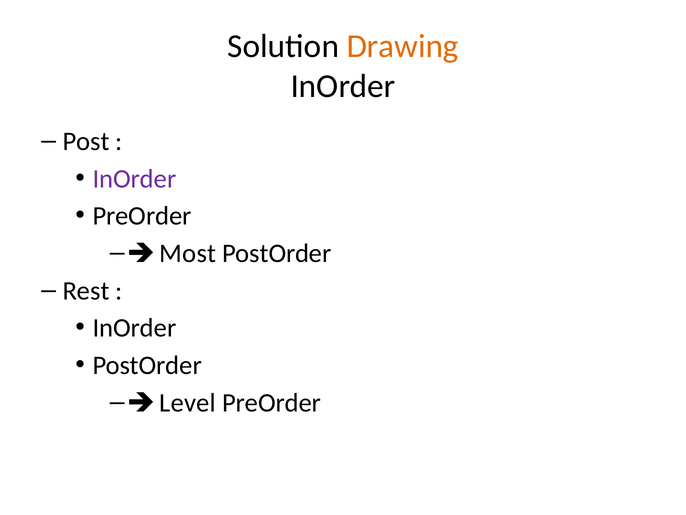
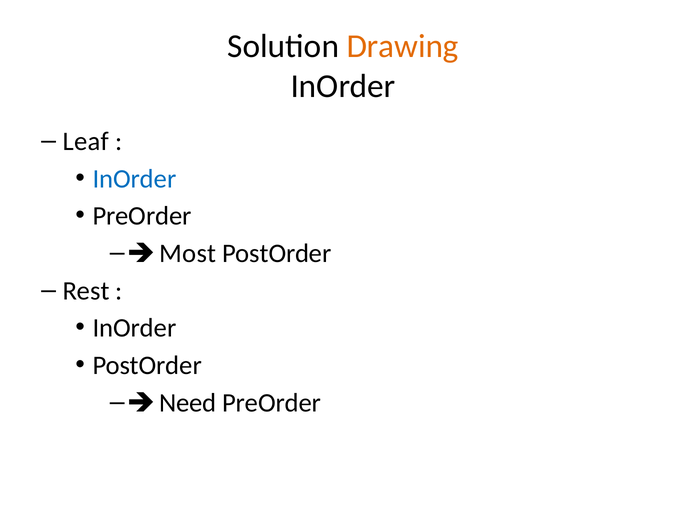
Post: Post -> Leaf (86, 141)
InOrder colour: purple -> blue (134, 179)
Level: Level -> Need (188, 402)
